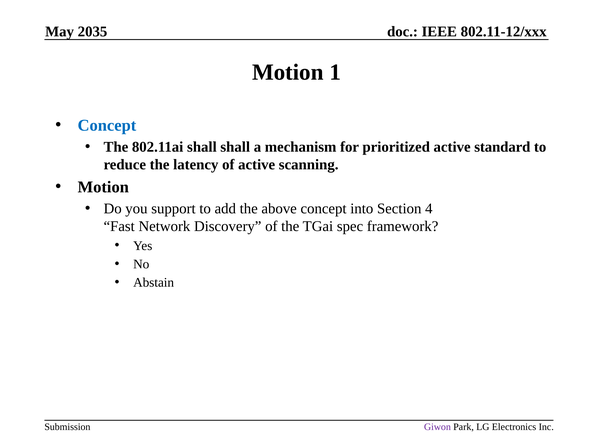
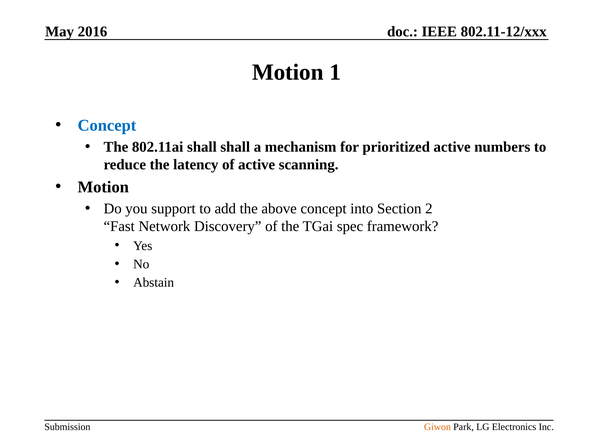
2035: 2035 -> 2016 (93, 32)
standard: standard -> numbers (502, 147)
4: 4 -> 2 (429, 208)
Giwon colour: purple -> orange (437, 427)
